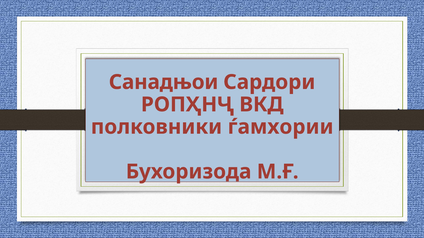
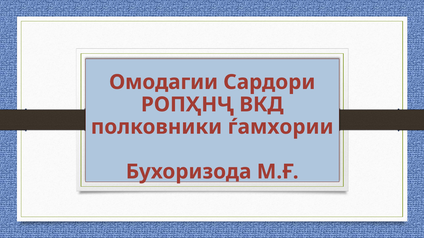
Санадњои: Санадњои -> Омодагии (164, 82)
